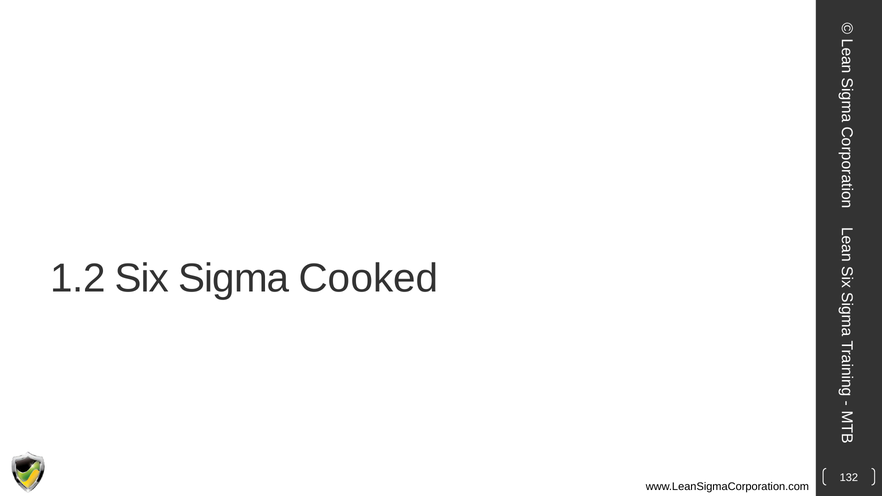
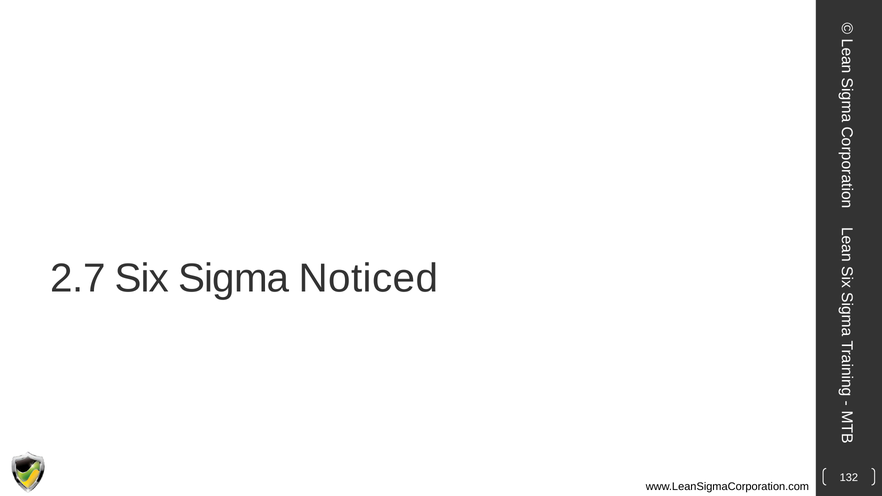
1.2: 1.2 -> 2.7 (78, 279)
Cooked: Cooked -> Noticed (368, 279)
